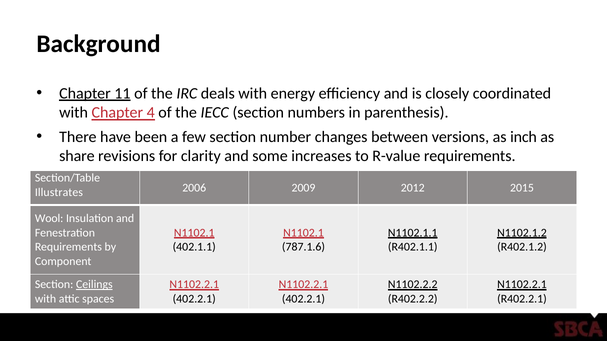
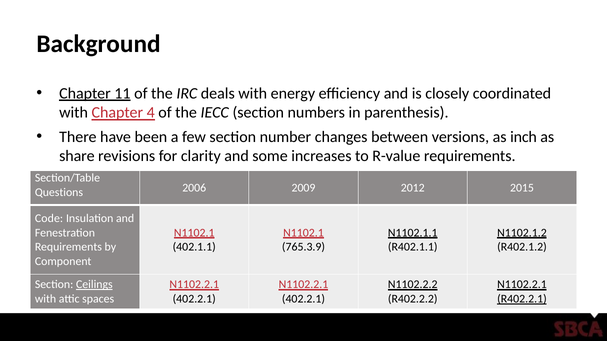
Illustrates: Illustrates -> Questions (59, 192)
Wool: Wool -> Code (49, 219)
787.1.6: 787.1.6 -> 765.3.9 (304, 247)
R402.2.1 underline: none -> present (522, 299)
